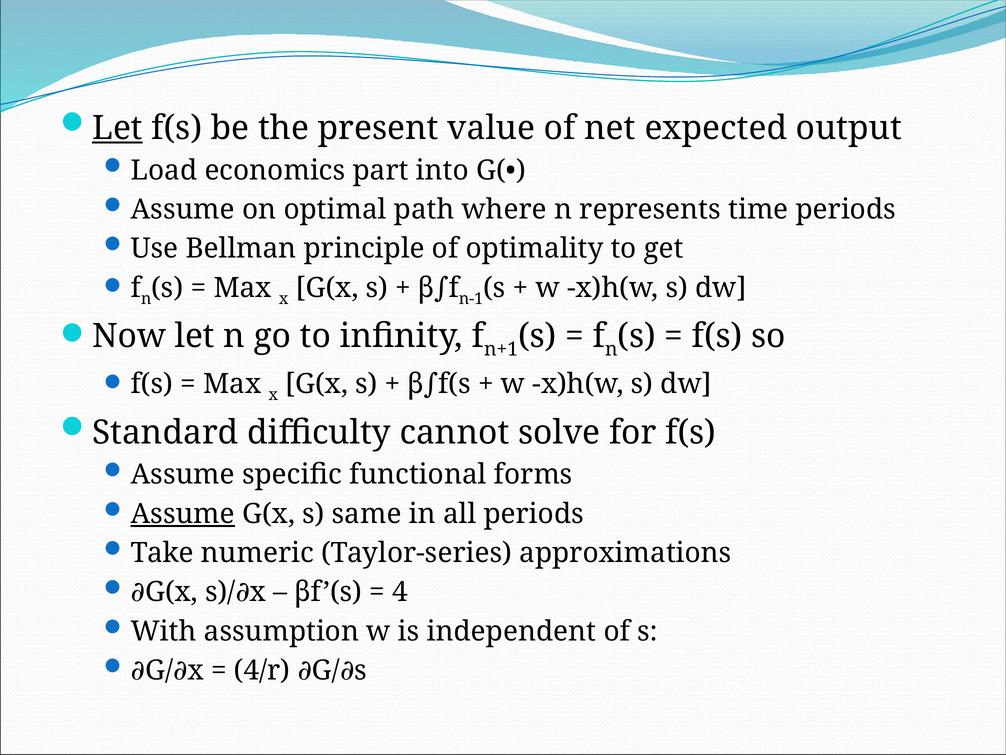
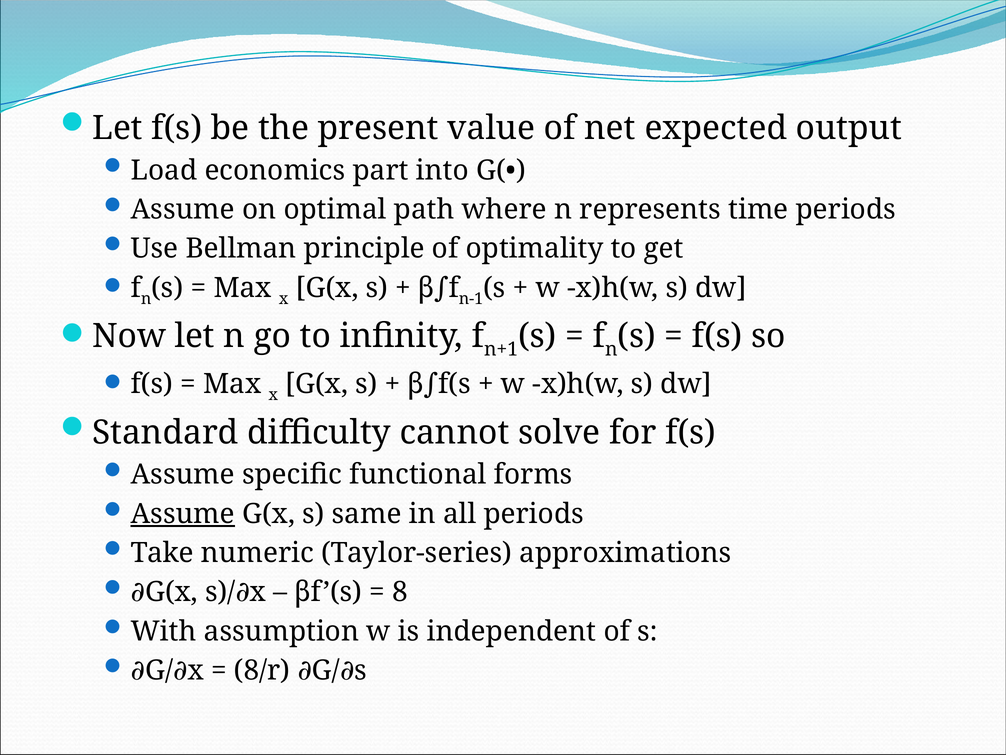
Let underline: present -> none (117, 128)
4: 4 -> 8 (400, 592)
4/r: 4/r -> 8/r (262, 670)
